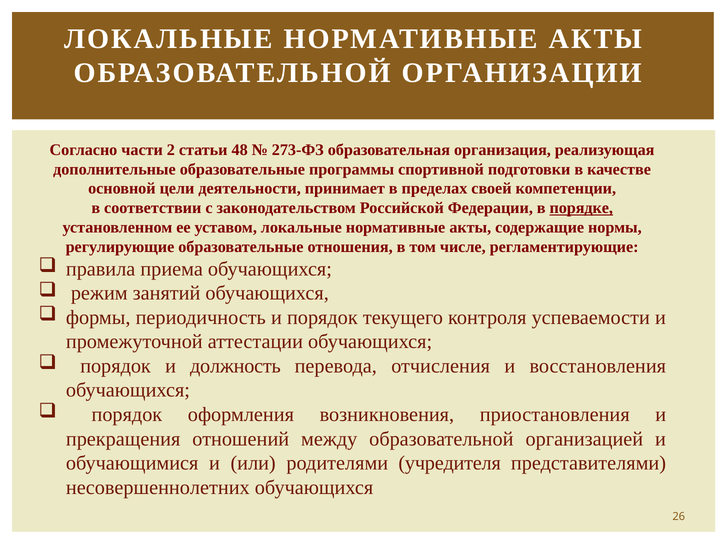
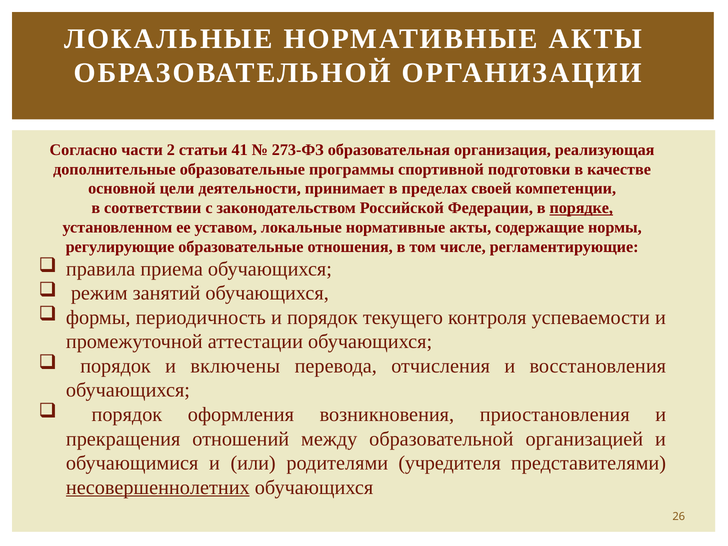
48: 48 -> 41 (240, 150)
должность: должность -> включены (235, 366)
несовершеннолетних underline: none -> present (158, 487)
